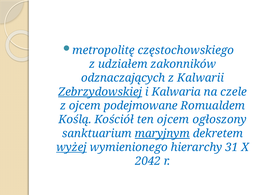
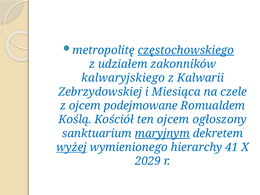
częstochowskiego underline: none -> present (186, 50)
odznaczających: odznaczających -> kalwaryjskiego (123, 78)
Zebrzydowskiej underline: present -> none (100, 92)
Kalwaria: Kalwaria -> Miesiąca (176, 92)
31: 31 -> 41 (232, 147)
2042: 2042 -> 2029 (148, 161)
